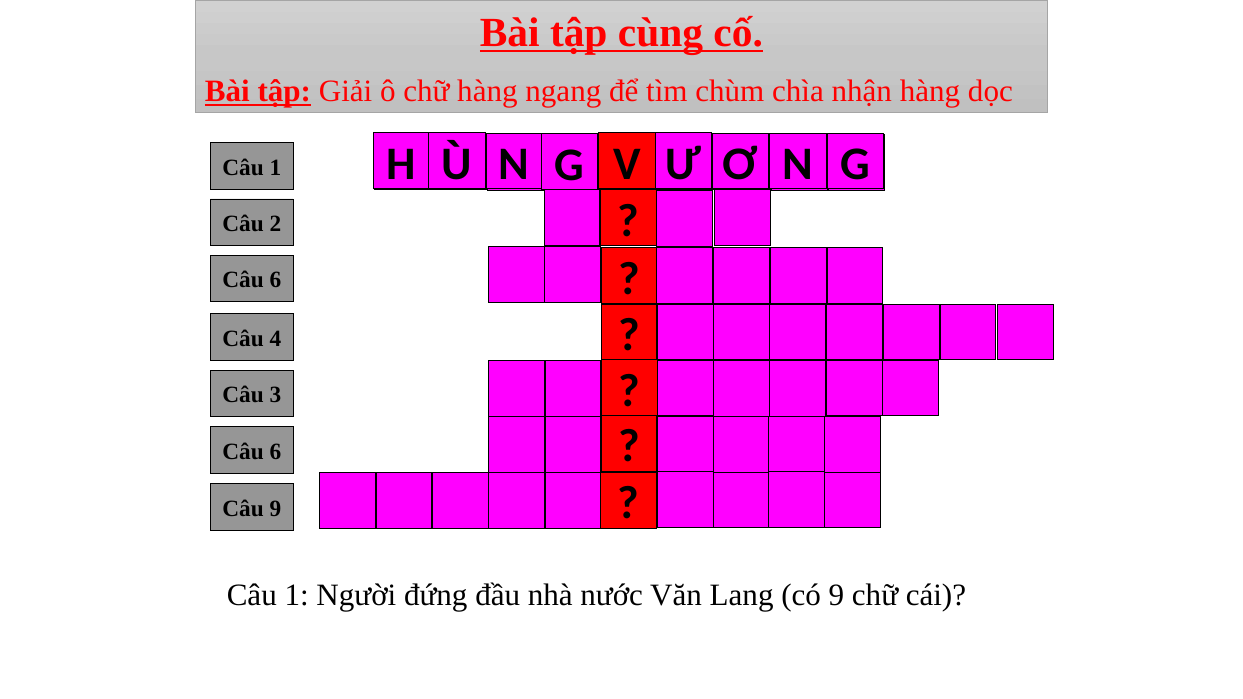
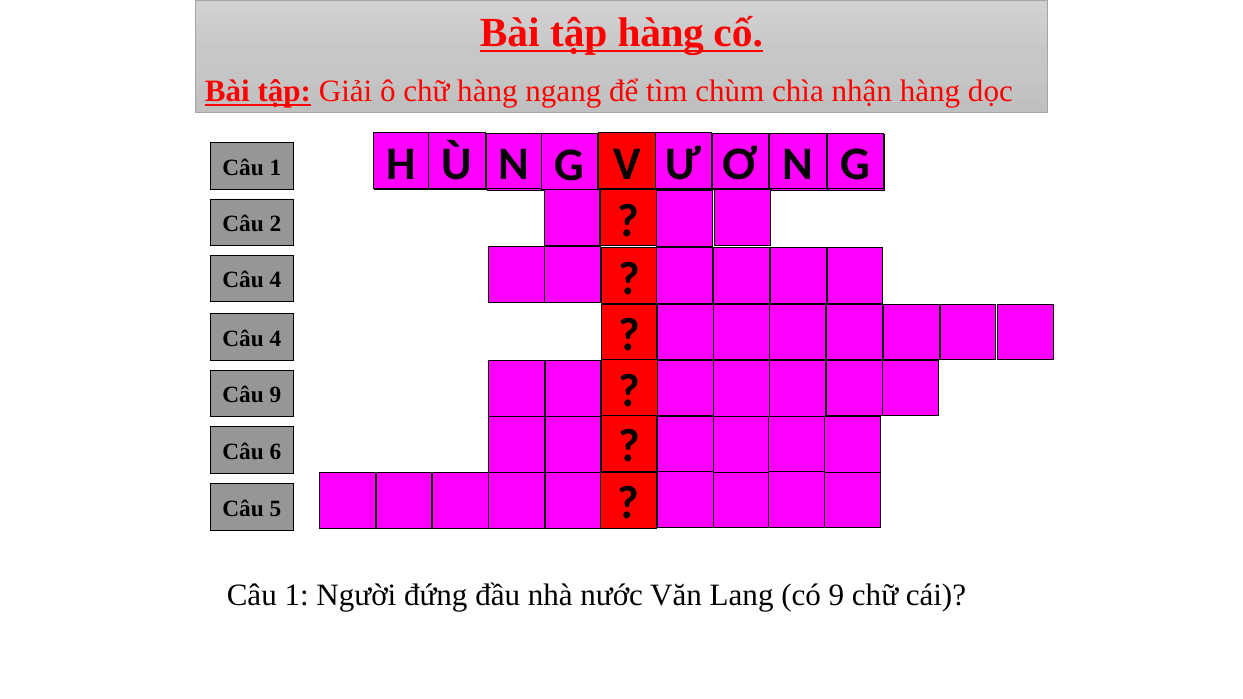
tập cùng: cùng -> hàng (661, 33)
6: 6 -> 4 (275, 280)
Câu 3: 3 -> 9 (275, 395)
Câu 9: 9 -> 5 (275, 509)
